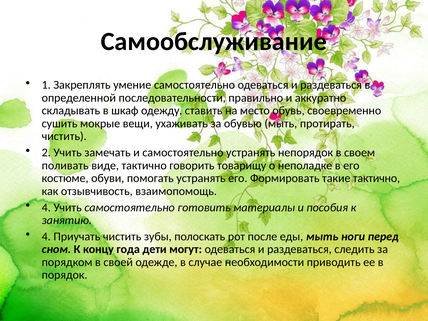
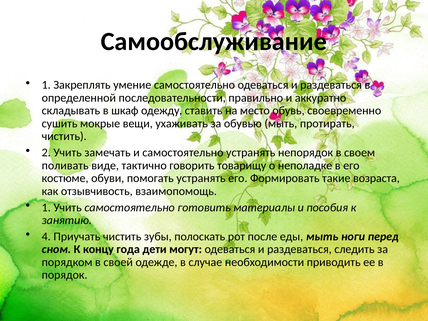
такие тактично: тактично -> возраста (376, 178)
4: 4 -> 1 (46, 207)
